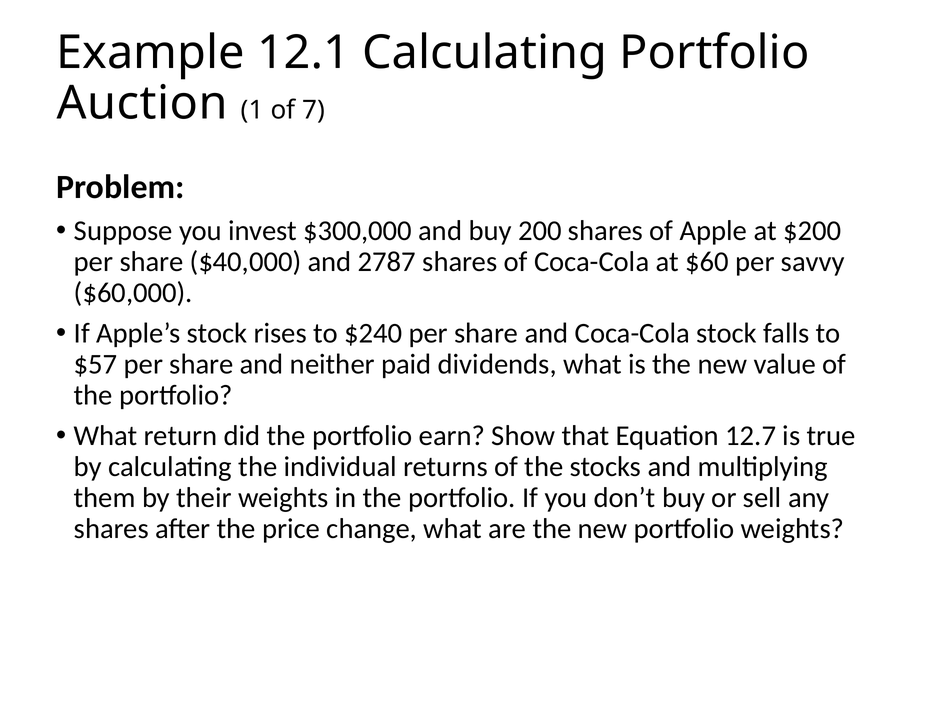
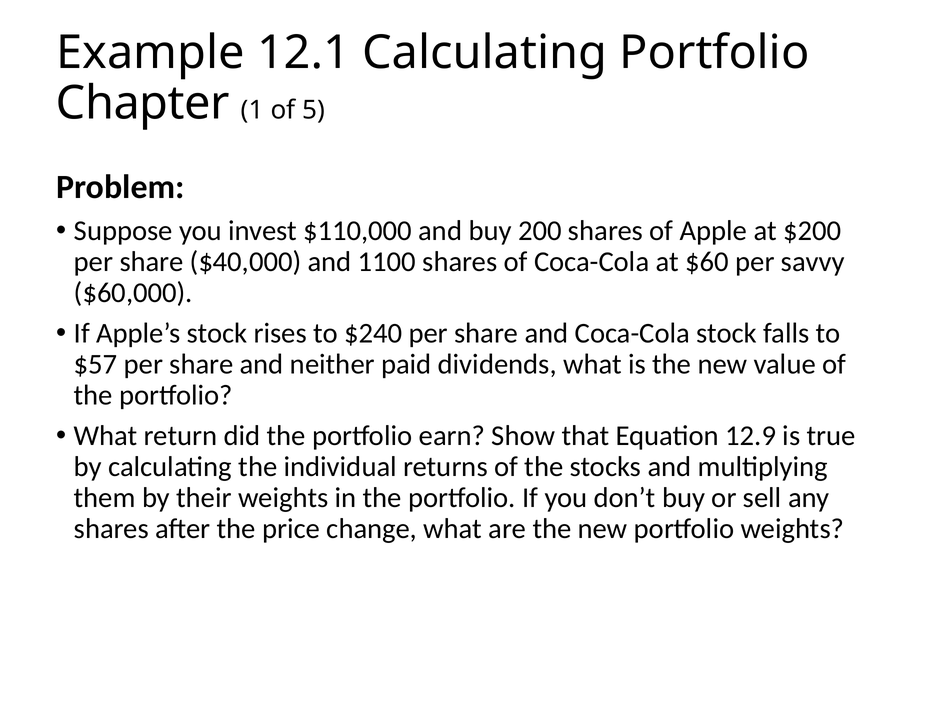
Auction: Auction -> Chapter (143, 103)
7: 7 -> 5 (313, 110)
$300,000: $300,000 -> $110,000 (358, 231)
2787: 2787 -> 1100 (387, 262)
12.7: 12.7 -> 12.9 (751, 436)
